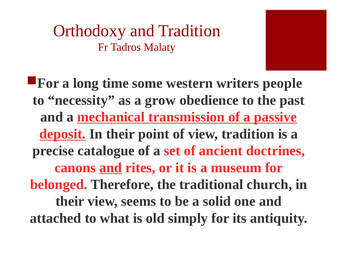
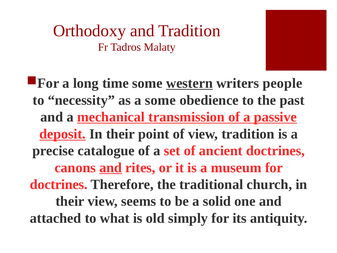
western underline: none -> present (189, 83)
a grow: grow -> some (160, 100)
belonged: belonged -> doctrines (59, 184)
